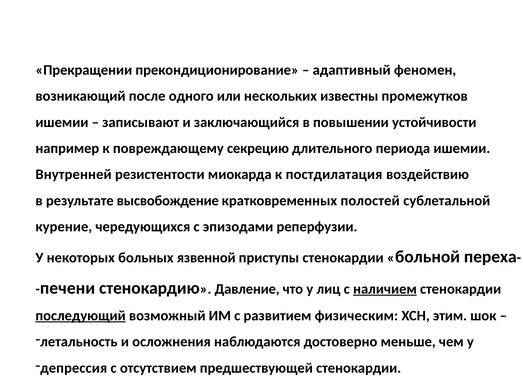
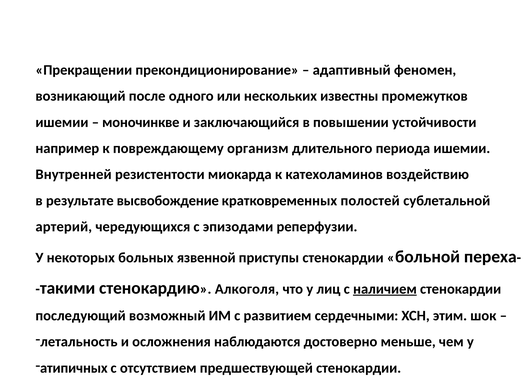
записывают: записывают -> моночинкве (141, 122)
секрецию: секрецию -> организм (258, 148)
постдилатация: постдилатация -> катехоламинов (334, 175)
курение: курение -> артерий (64, 227)
печени: печени -> такими (68, 288)
Давление: Давление -> Алкоголя (247, 289)
последующий underline: present -> none (81, 316)
физическим: физическим -> сердечными (357, 316)
депрессия: депрессия -> атипичных (74, 368)
